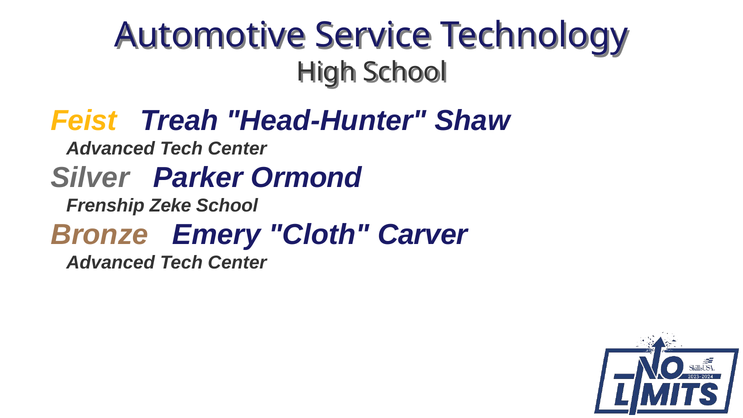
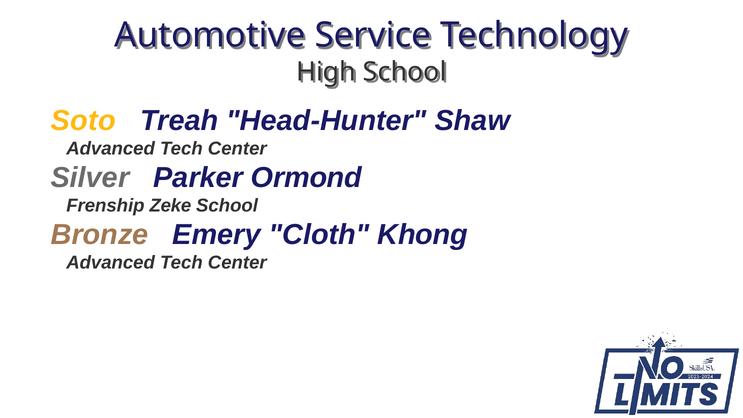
Feist: Feist -> Soto (83, 121)
Carver: Carver -> Khong (423, 235)
